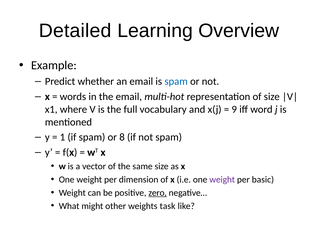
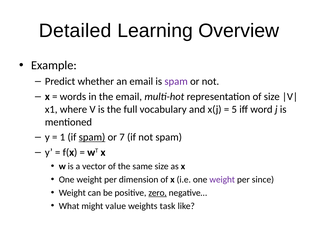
spam colour: blue -> purple (176, 82)
9: 9 -> 5 (234, 110)
spam underline: none -> present (92, 138)
8: 8 -> 7 (122, 138)
basic: basic -> since (263, 180)
other: other -> value (116, 206)
